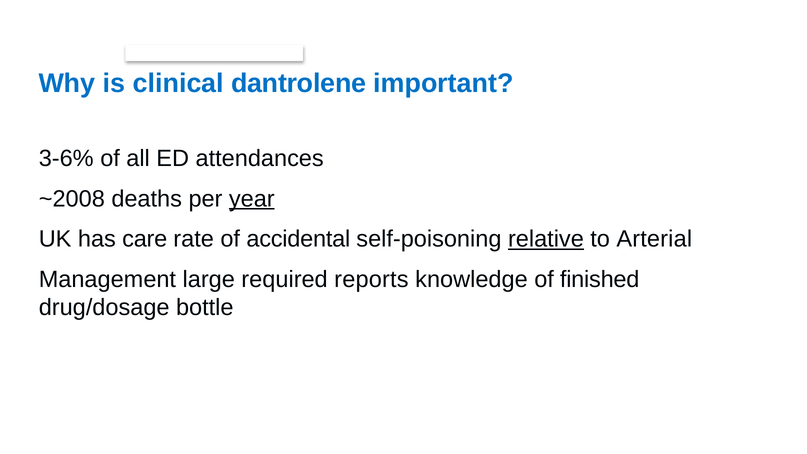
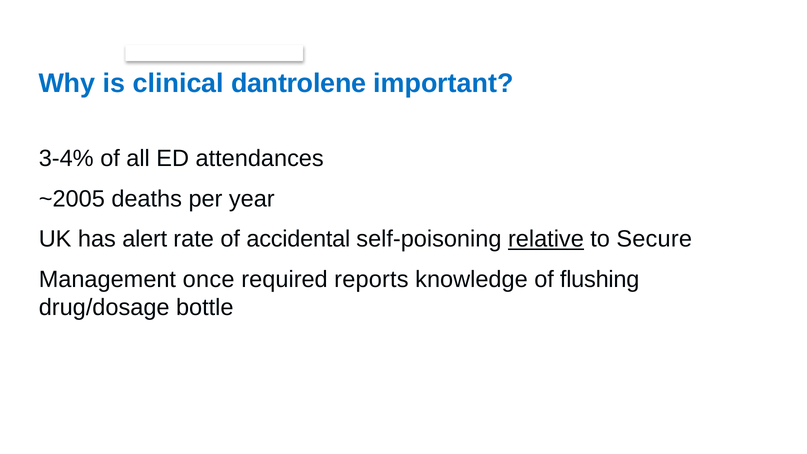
3-6%: 3-6% -> 3-4% (66, 158)
~2008: ~2008 -> ~2005 (72, 199)
year underline: present -> none (252, 199)
care: care -> alert (145, 239)
Arterial: Arterial -> Secure (654, 239)
large: large -> once (209, 279)
finished: finished -> flushing (600, 279)
